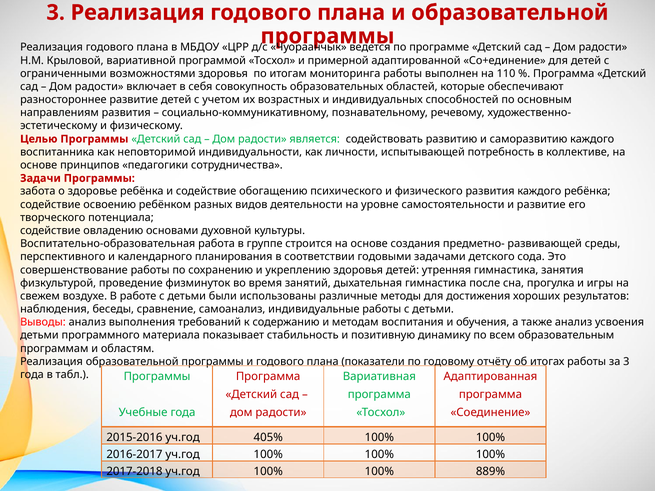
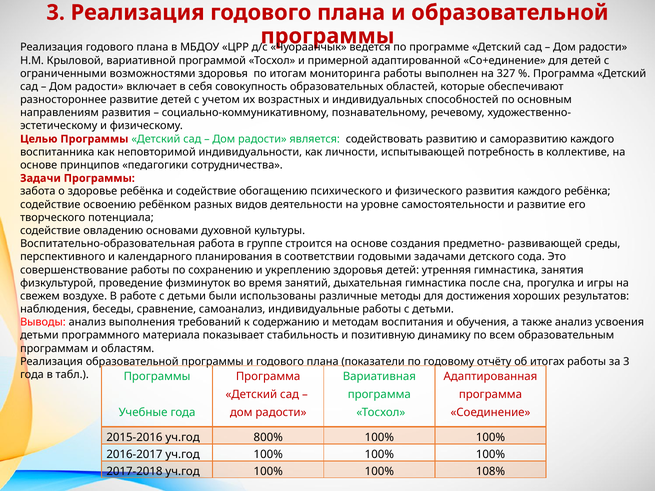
110: 110 -> 327 (506, 74)
405%: 405% -> 800% (268, 438)
889%: 889% -> 108% (490, 472)
